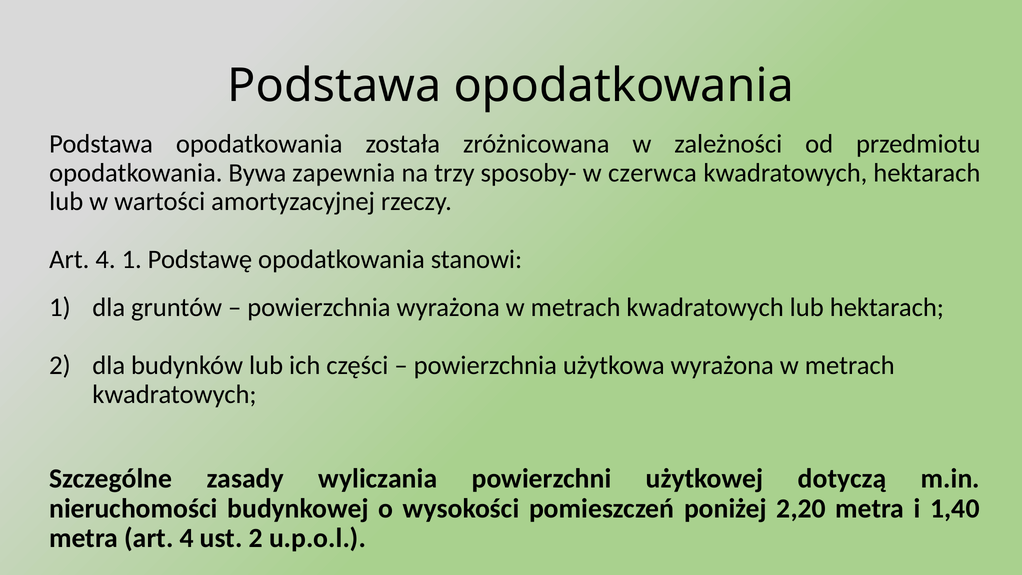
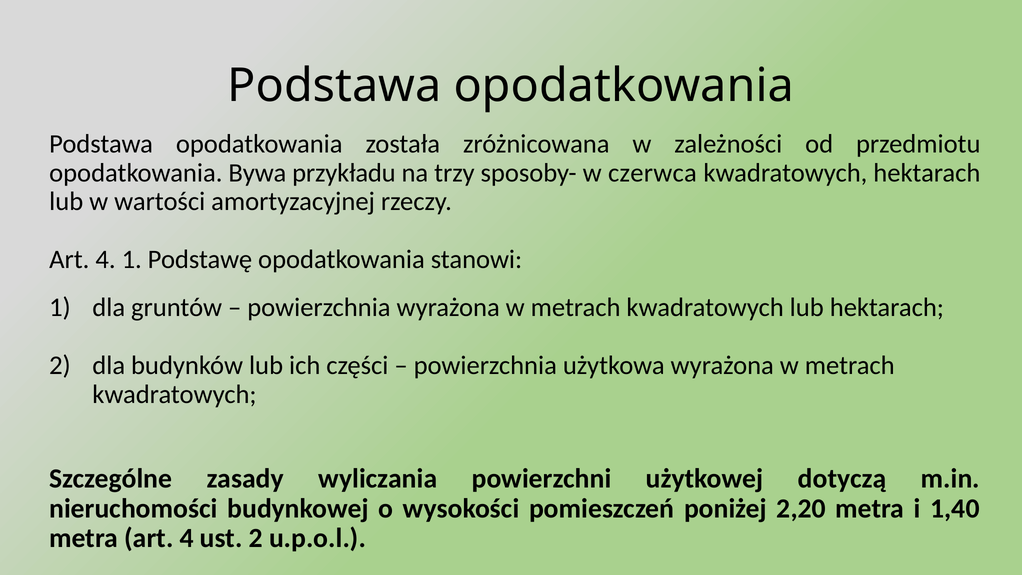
zapewnia: zapewnia -> przykładu (344, 173)
